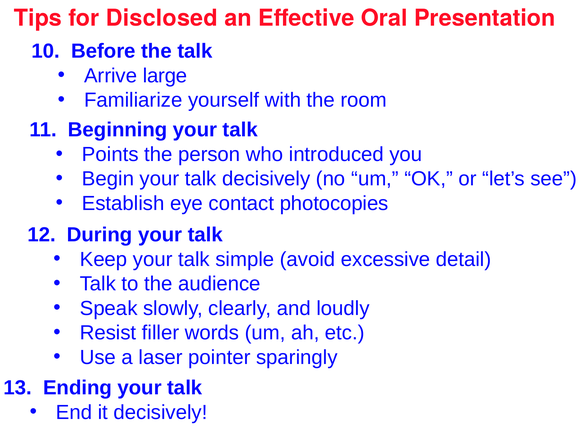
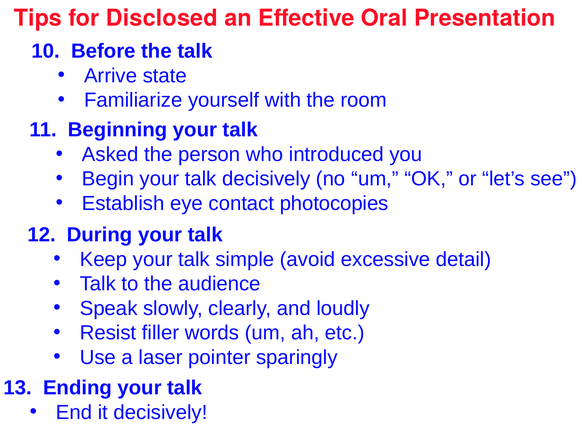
large: large -> state (165, 76)
Points: Points -> Asked (110, 154)
